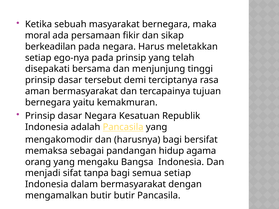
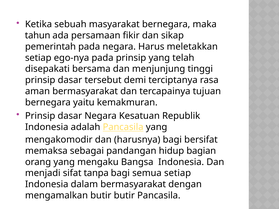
moral: moral -> tahun (38, 36)
berkeadilan: berkeadilan -> pemerintah (50, 47)
agama: agama -> bagian (201, 151)
